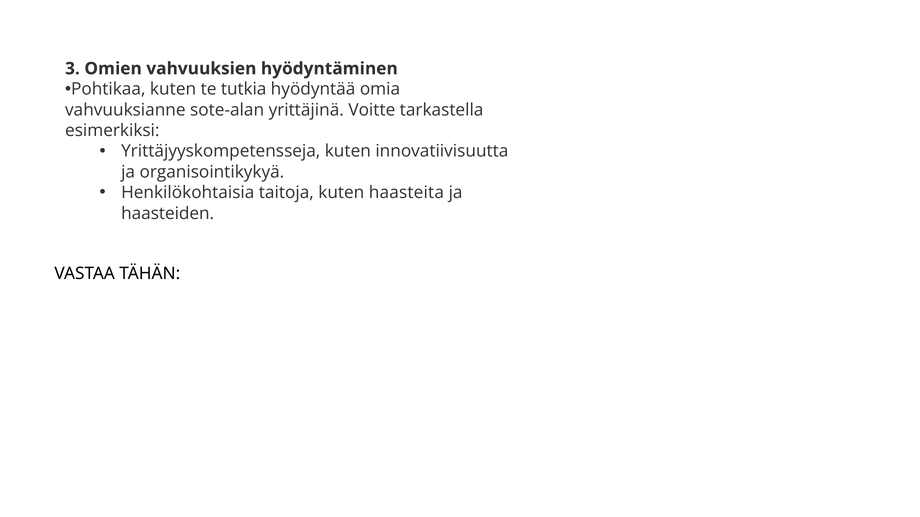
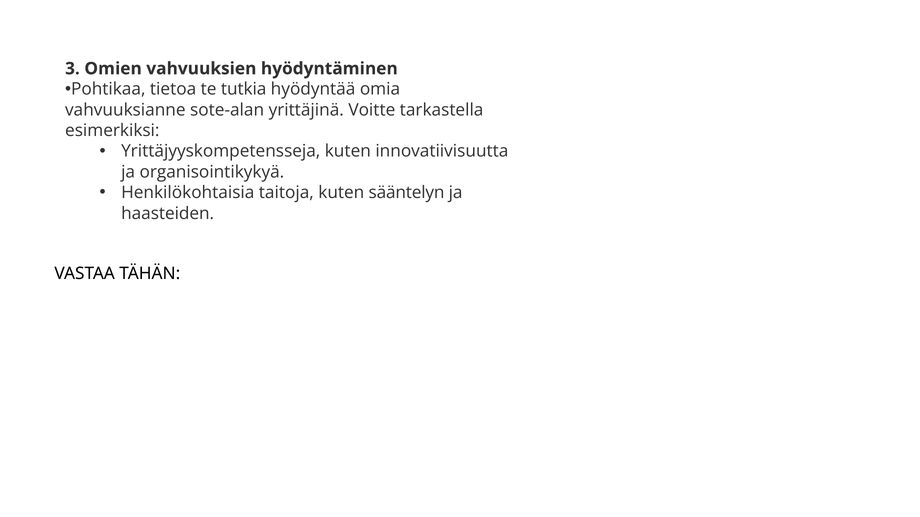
Pohtikaa kuten: kuten -> tietoa (173, 89)
haasteita: haasteita -> sääntelyn (407, 193)
